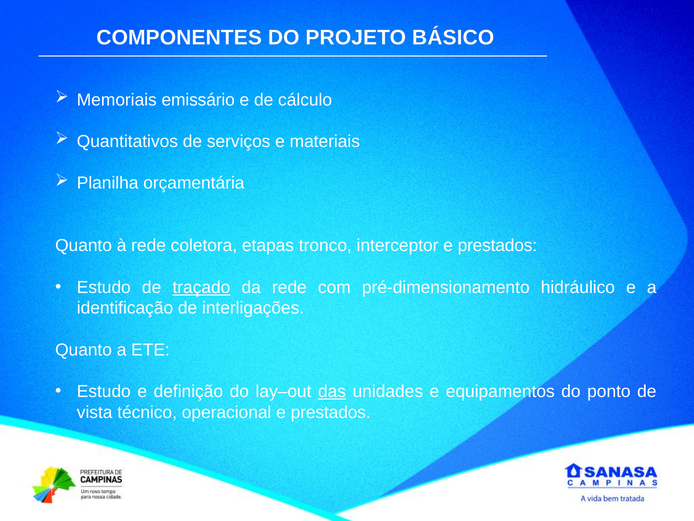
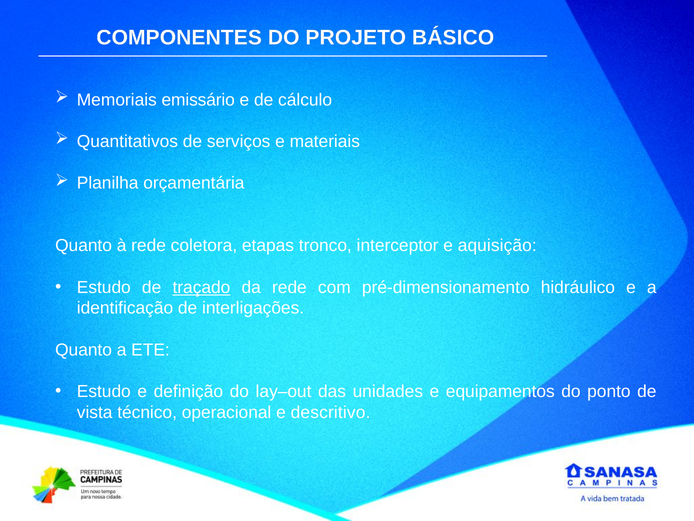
interceptor e prestados: prestados -> aquisição (497, 245)
das underline: present -> none (332, 391)
operacional e prestados: prestados -> descritivo (331, 412)
